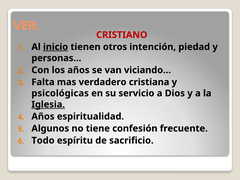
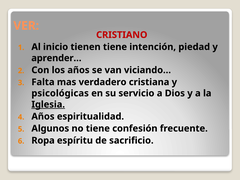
inicio underline: present -> none (56, 47)
tienen otros: otros -> tiene (115, 47)
personas…: personas… -> aprender… (56, 58)
Todo: Todo -> Ropa (43, 140)
